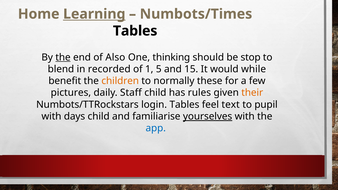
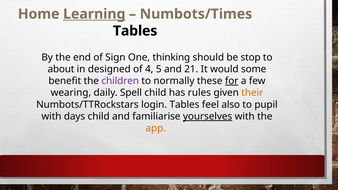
the underline: present -> none (63, 57)
Also: Also -> Sign (115, 57)
blend: blend -> about (61, 69)
recorded: recorded -> designed (109, 69)
1: 1 -> 4 (149, 69)
15: 15 -> 21 (191, 69)
while: while -> some (254, 69)
children colour: orange -> purple (120, 81)
for underline: none -> present (232, 81)
pictures: pictures -> wearing (71, 93)
Staff: Staff -> Spell (131, 93)
text: text -> also (231, 105)
app colour: blue -> orange (156, 128)
